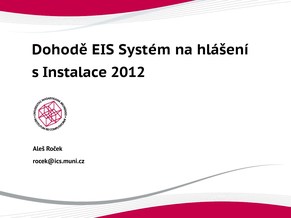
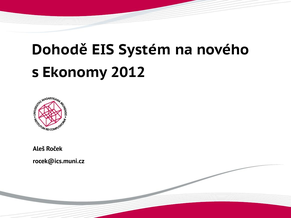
hlášení: hlášení -> nového (223, 50)
Instalace: Instalace -> Ekonomy (75, 72)
